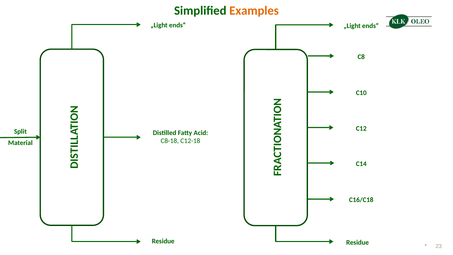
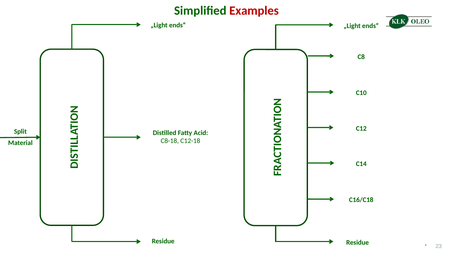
Examples colour: orange -> red (254, 11)
